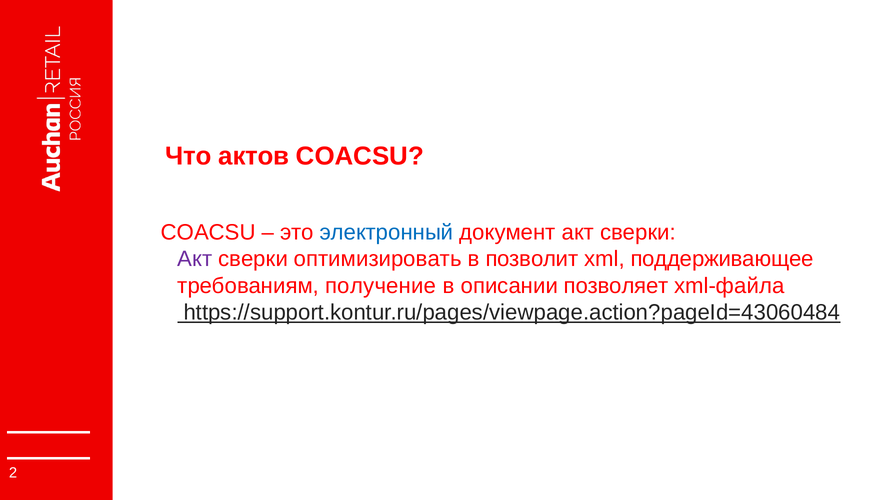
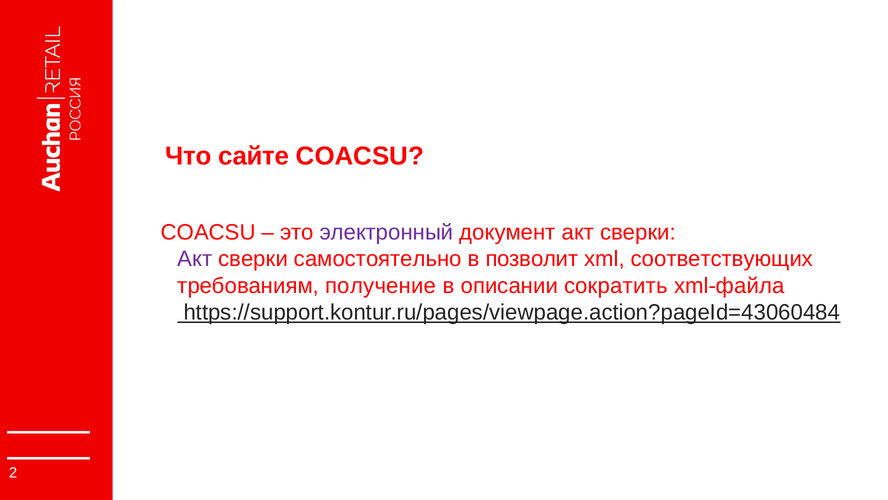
актов: актов -> сайте (254, 156)
электронный colour: blue -> purple (386, 232)
оптимизировать: оптимизировать -> самостоятельно (378, 259)
поддерживающее: поддерживающее -> соответствующих (722, 259)
позволяет: позволяет -> сократить (616, 285)
